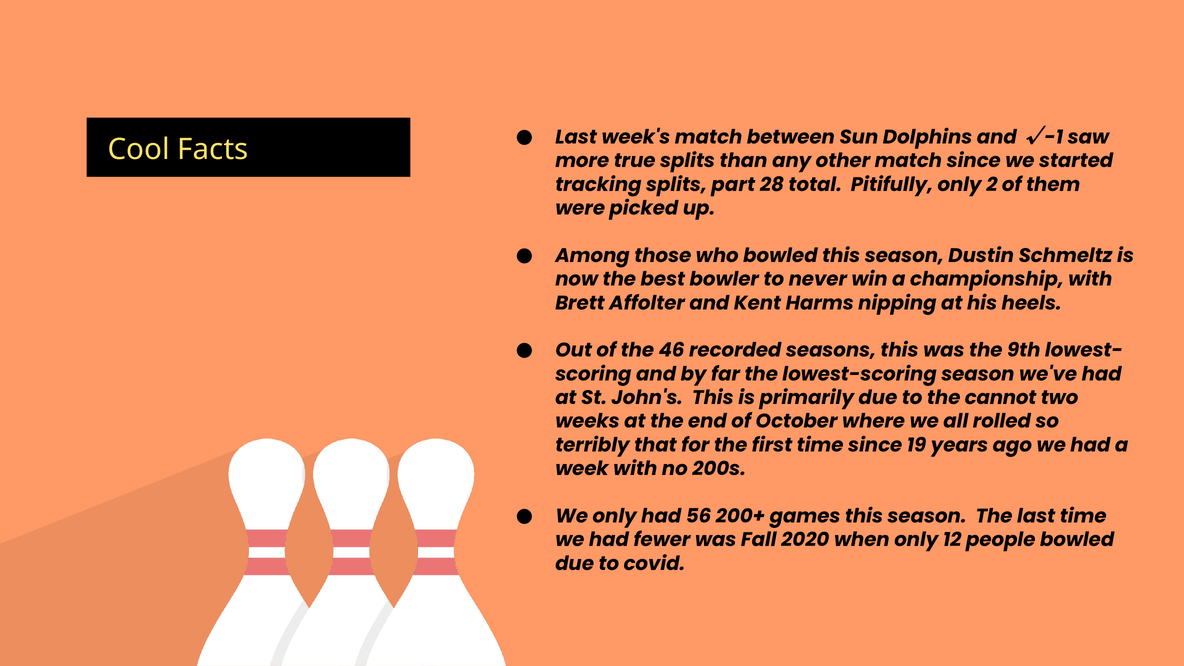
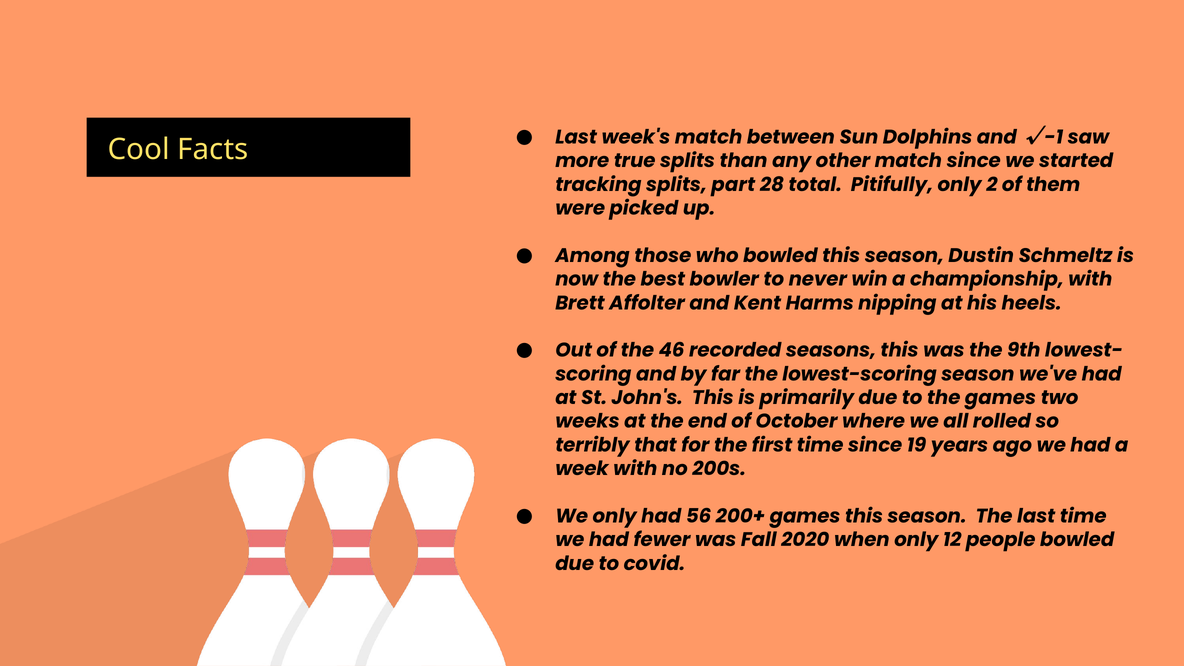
the cannot: cannot -> games (1000, 398)
